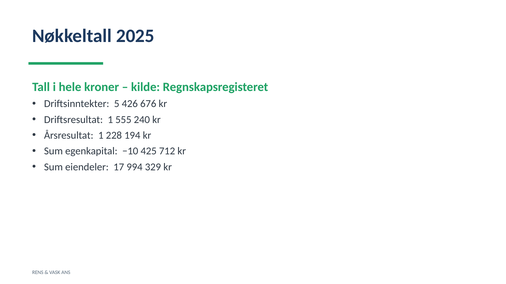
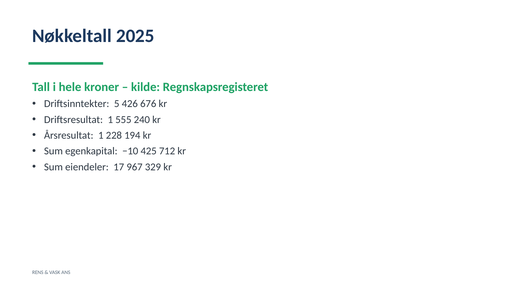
994: 994 -> 967 (135, 167)
